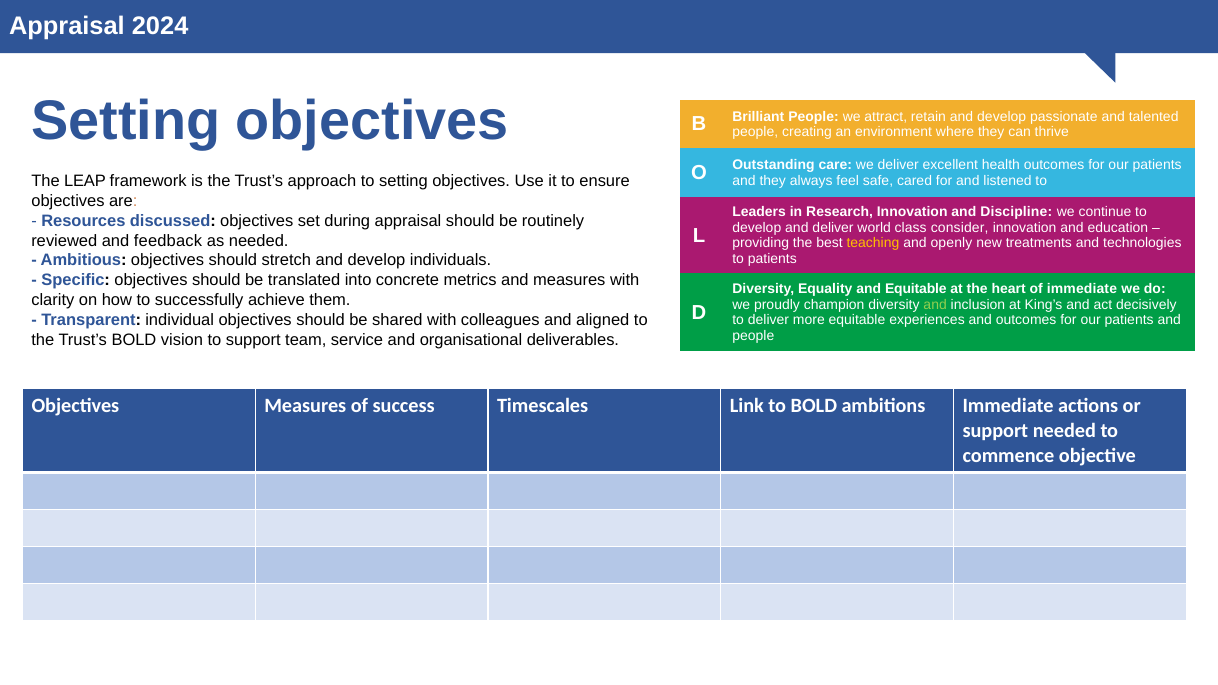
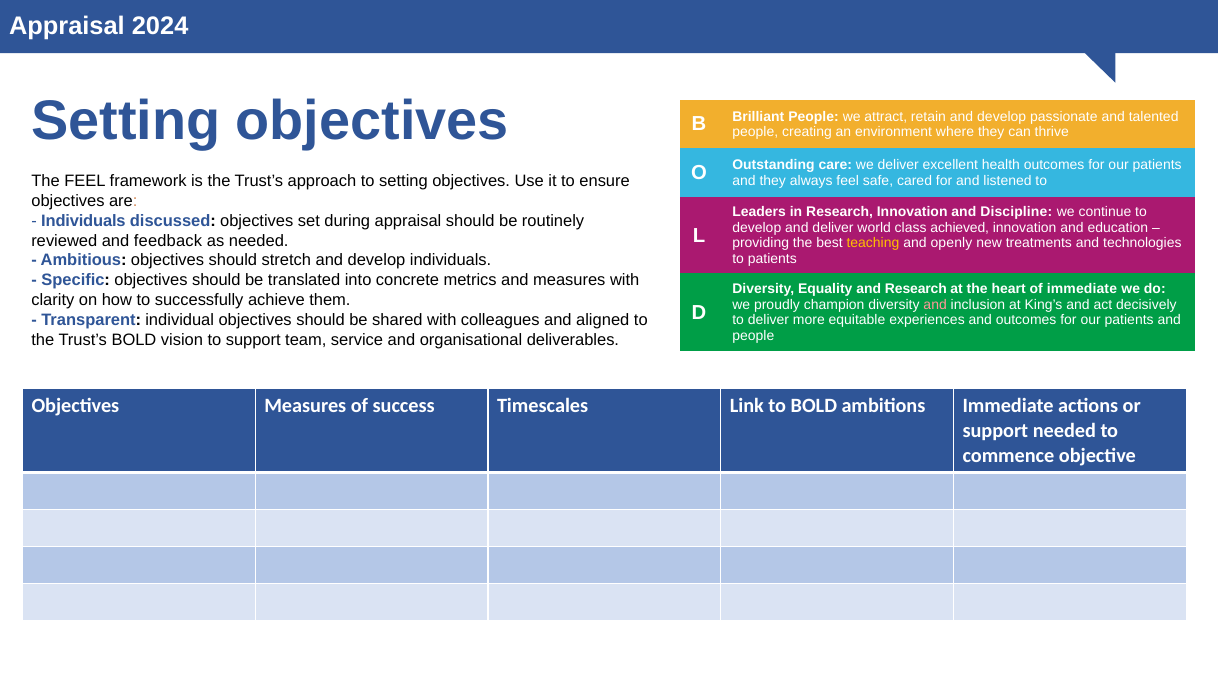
The LEAP: LEAP -> FEEL (85, 181)
Resources: Resources -> Individuals (83, 221)
consider: consider -> achieved (960, 228)
and Equitable: Equitable -> Research (916, 289)
and colour: light green -> pink (935, 305)
